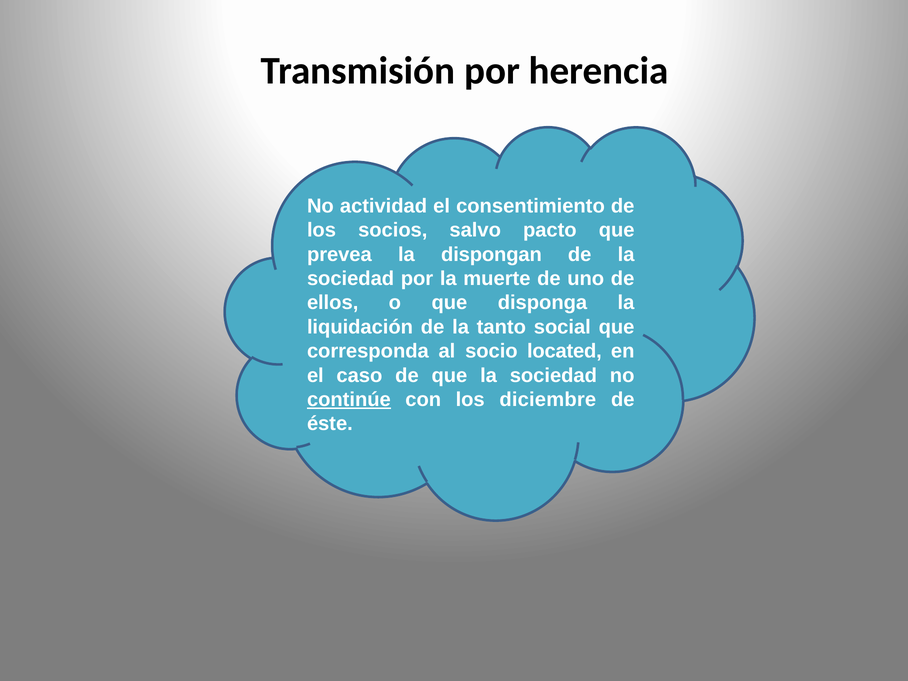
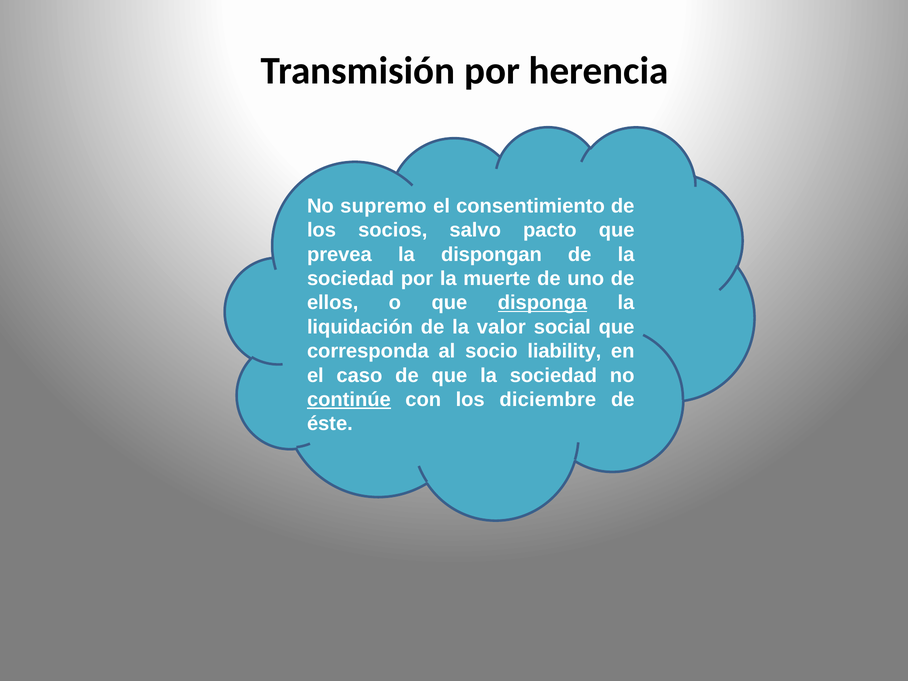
actividad: actividad -> supremo (383, 206)
disponga underline: none -> present (542, 303)
tanto: tanto -> valor (501, 327)
located: located -> liability (564, 351)
